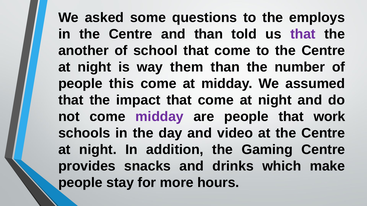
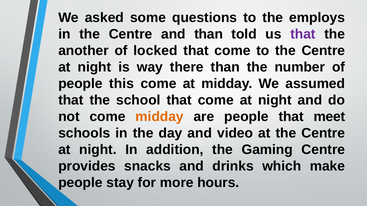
school: school -> locked (155, 51)
them: them -> there (187, 67)
impact: impact -> school (138, 100)
midday colour: purple -> orange (160, 117)
work: work -> meet (329, 117)
